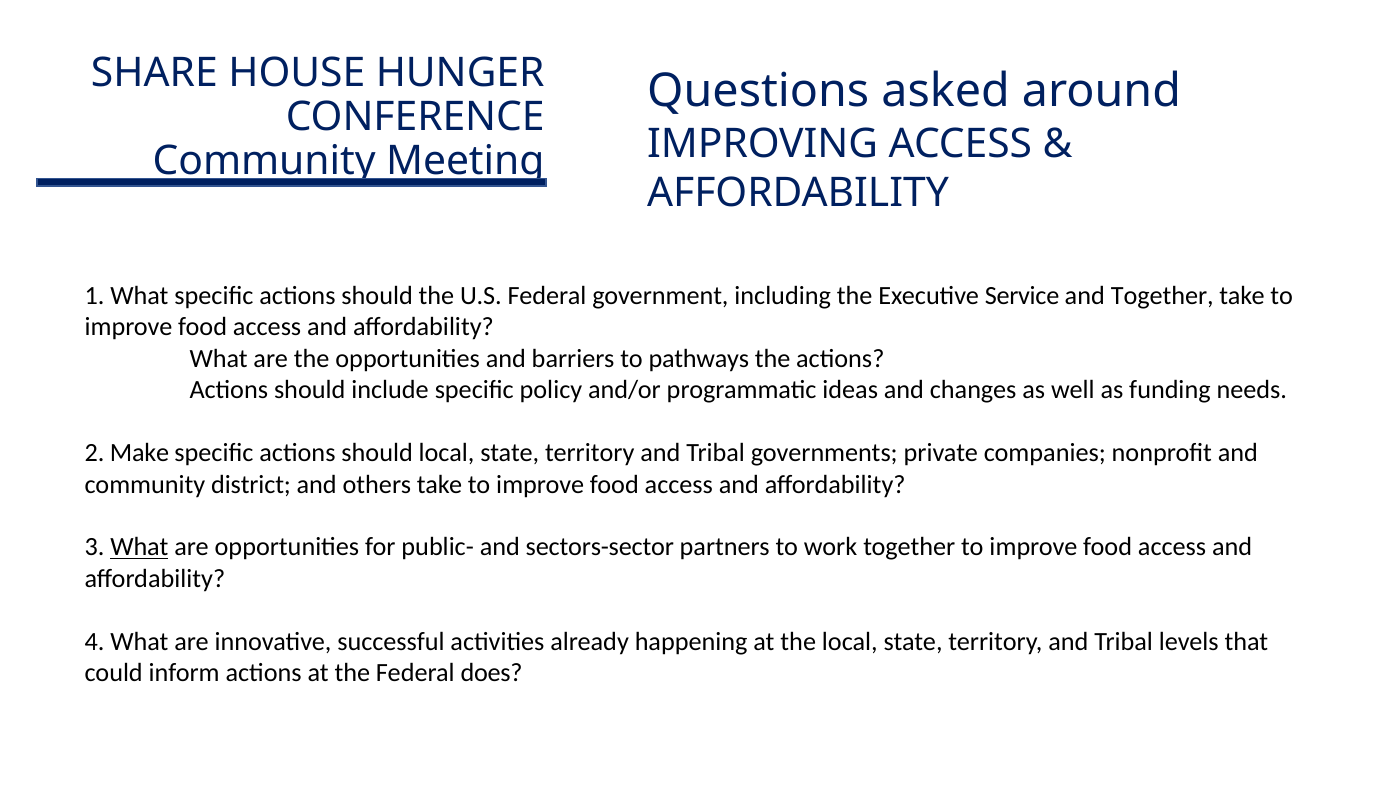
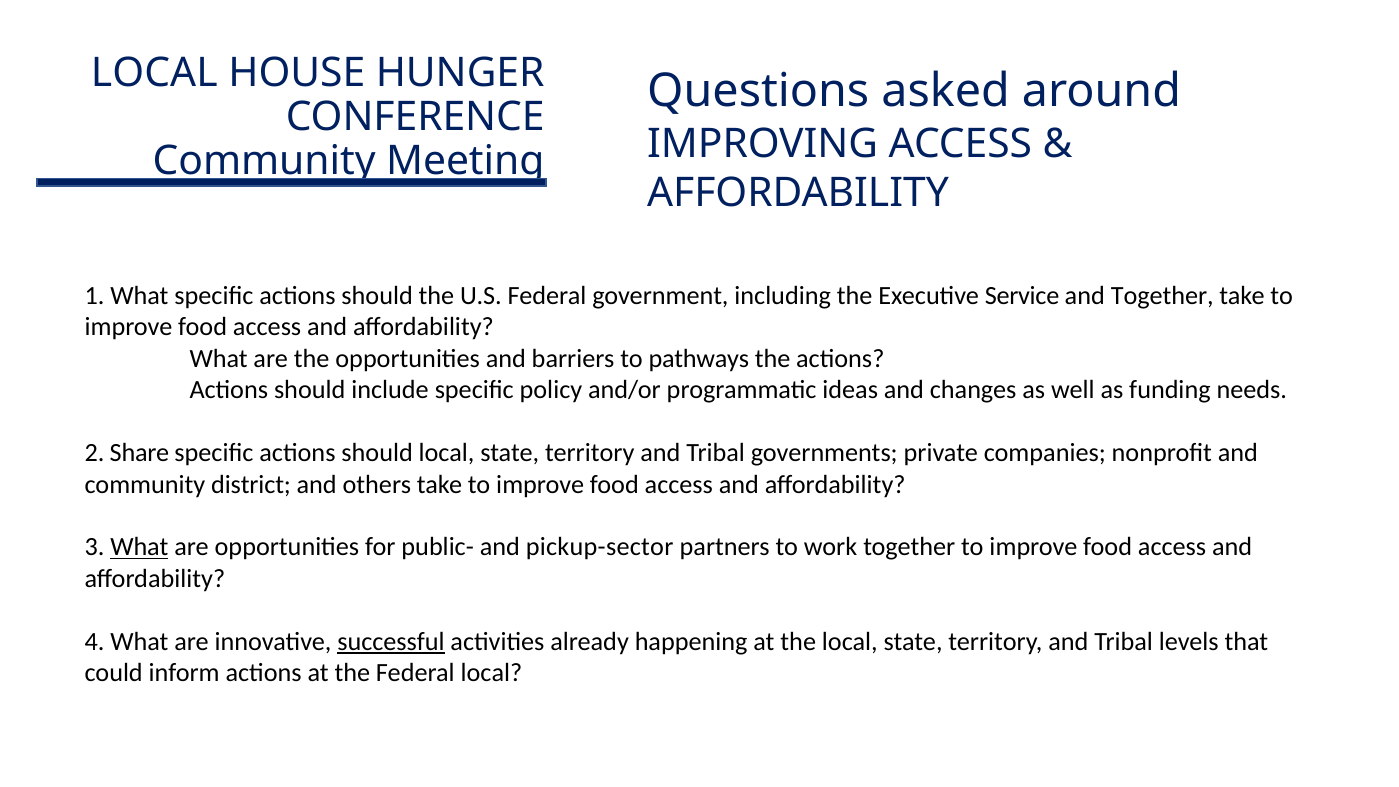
SHARE: SHARE -> LOCAL (154, 73)
Make: Make -> Share (139, 453)
sectors-sector: sectors-sector -> pickup-sector (600, 547)
successful underline: none -> present (391, 642)
Federal does: does -> local (491, 673)
